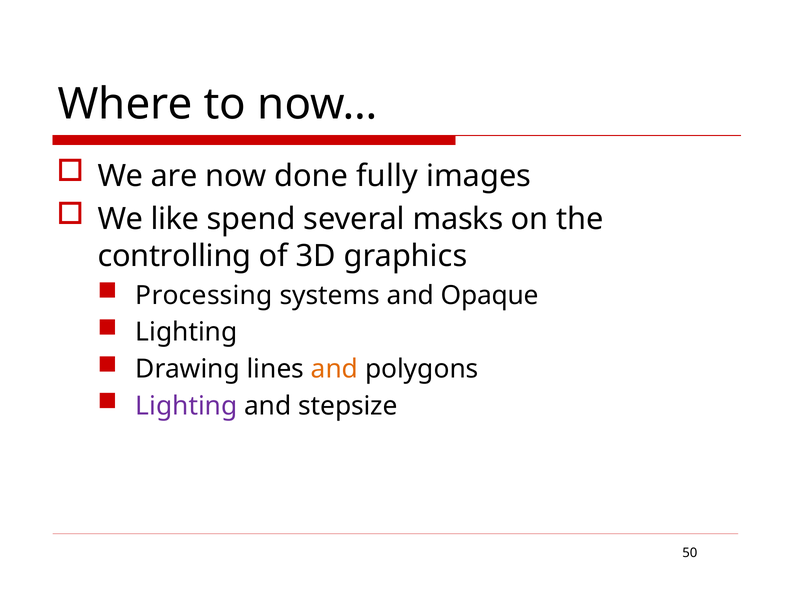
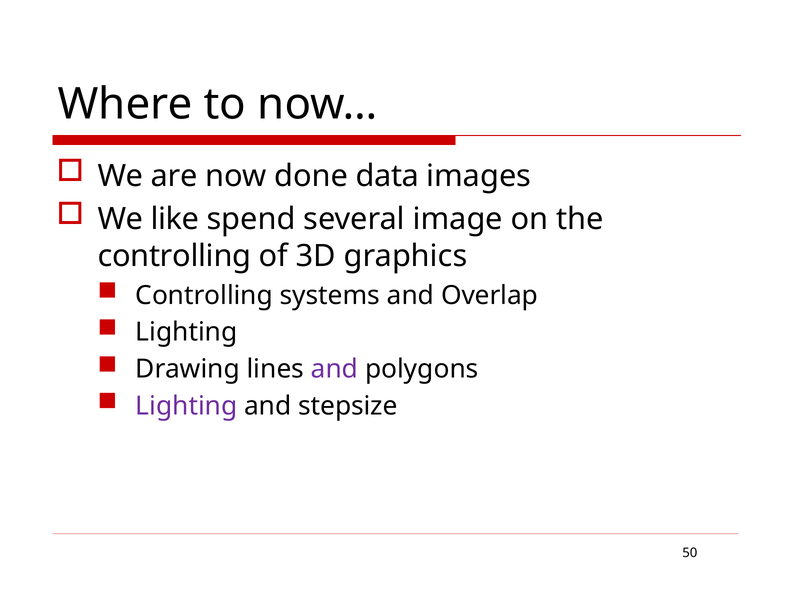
fully: fully -> data (387, 176)
masks: masks -> image (458, 219)
Processing: Processing -> Controlling (204, 295)
Opaque: Opaque -> Overlap (490, 295)
and colour: orange -> purple (335, 369)
